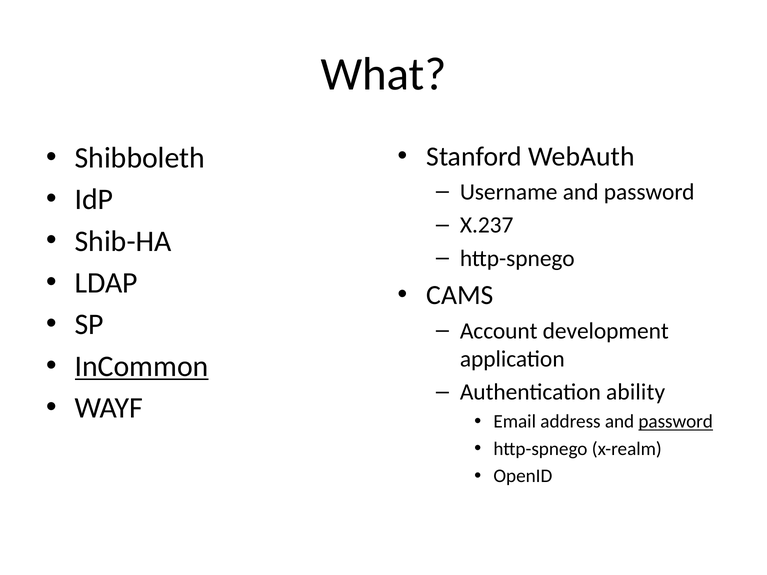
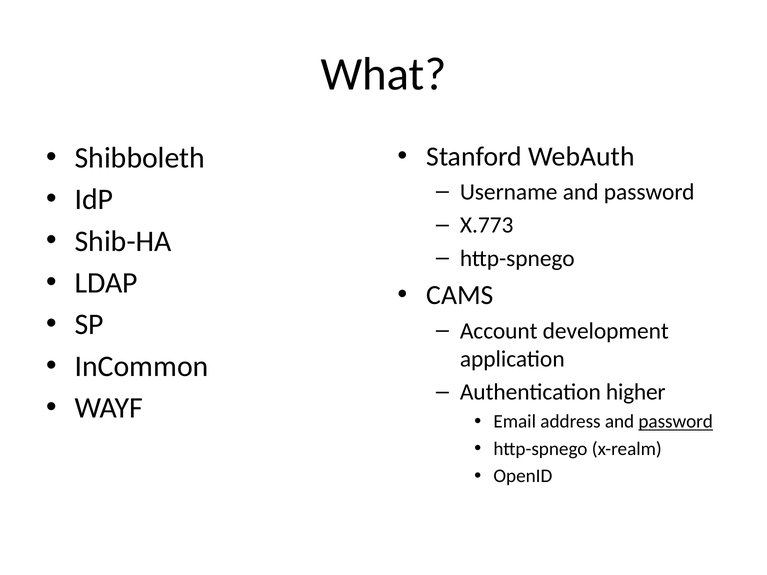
X.237: X.237 -> X.773 (487, 225)
InCommon underline: present -> none (142, 366)
ability: ability -> higher (636, 392)
